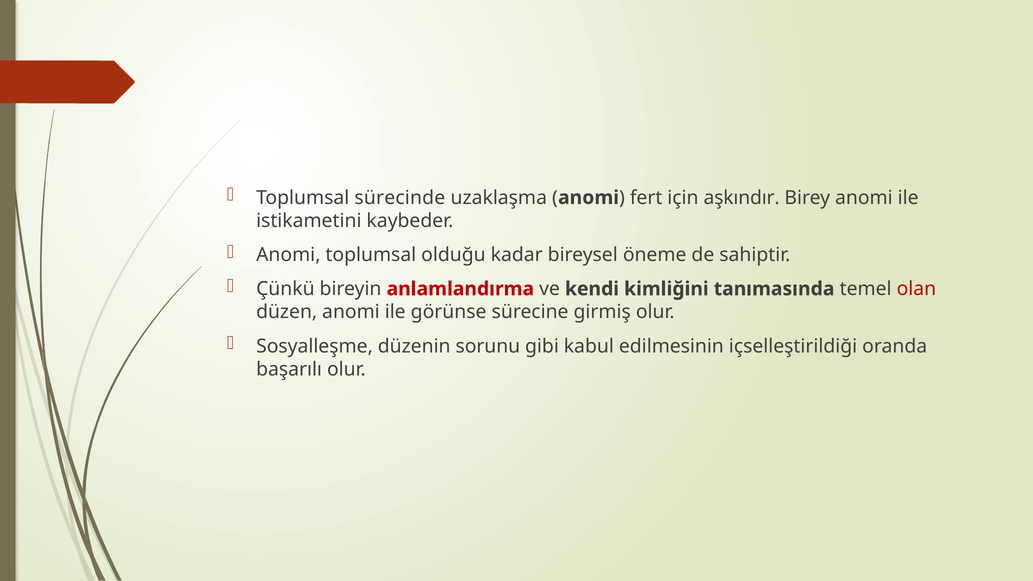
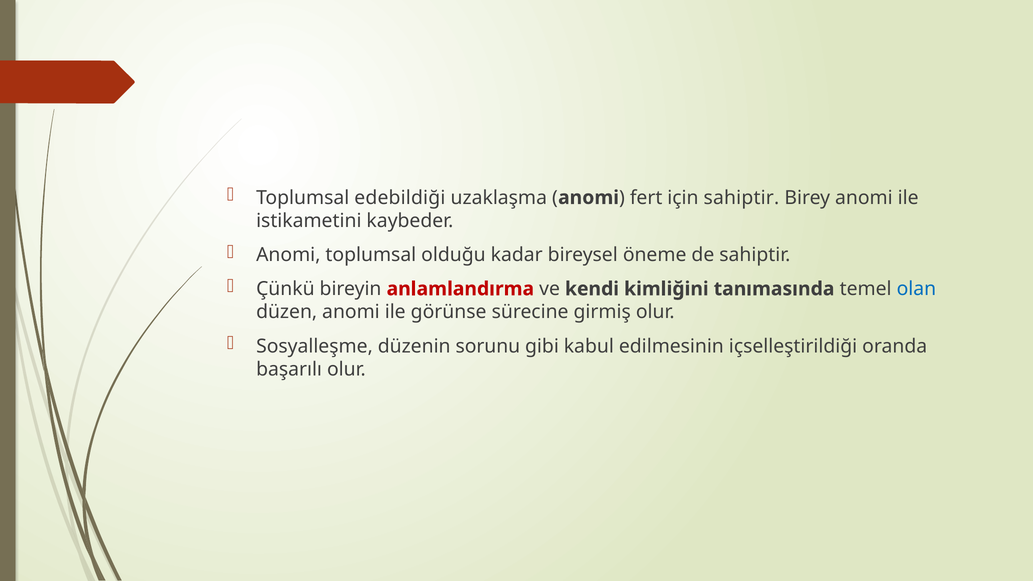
sürecinde: sürecinde -> edebildiği (400, 198)
için aşkındır: aşkındır -> sahiptir (741, 198)
olan colour: red -> blue (916, 289)
